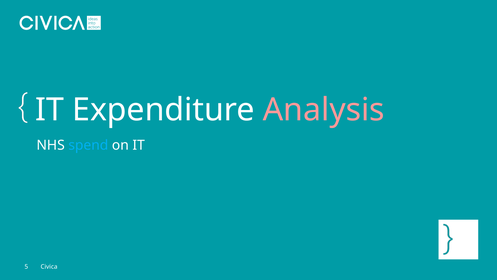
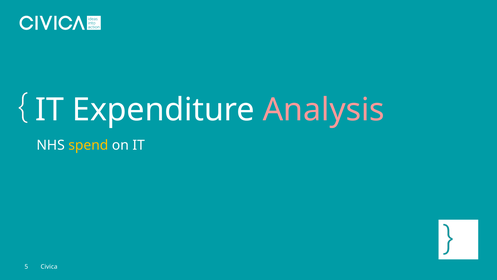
spend colour: light blue -> yellow (88, 145)
